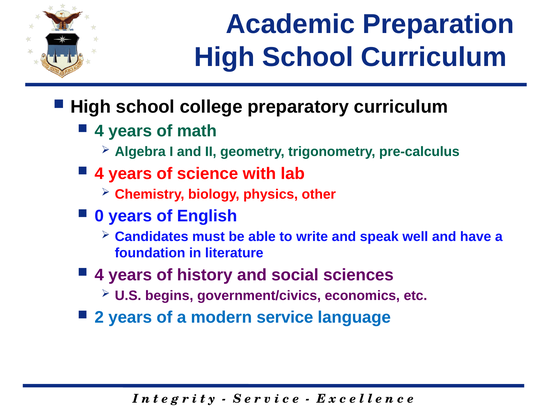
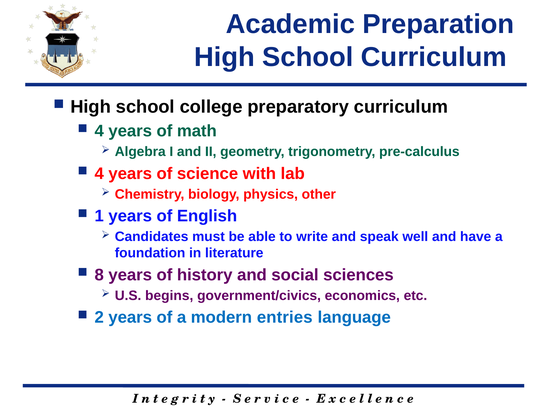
0: 0 -> 1 (99, 216)
4: 4 -> 8 (99, 275)
service: service -> entries (285, 318)
